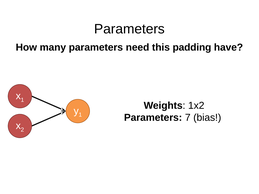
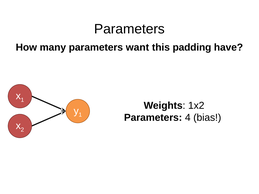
need: need -> want (137, 47)
7: 7 -> 4 (188, 118)
